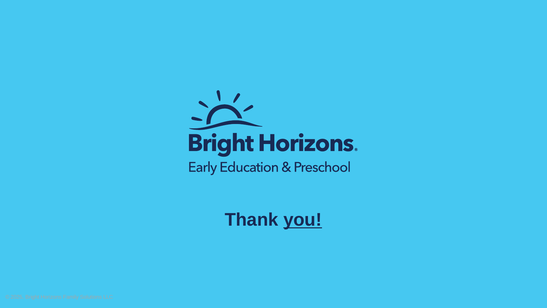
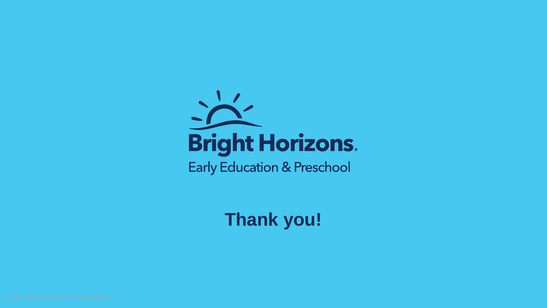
you underline: present -> none (303, 220)
